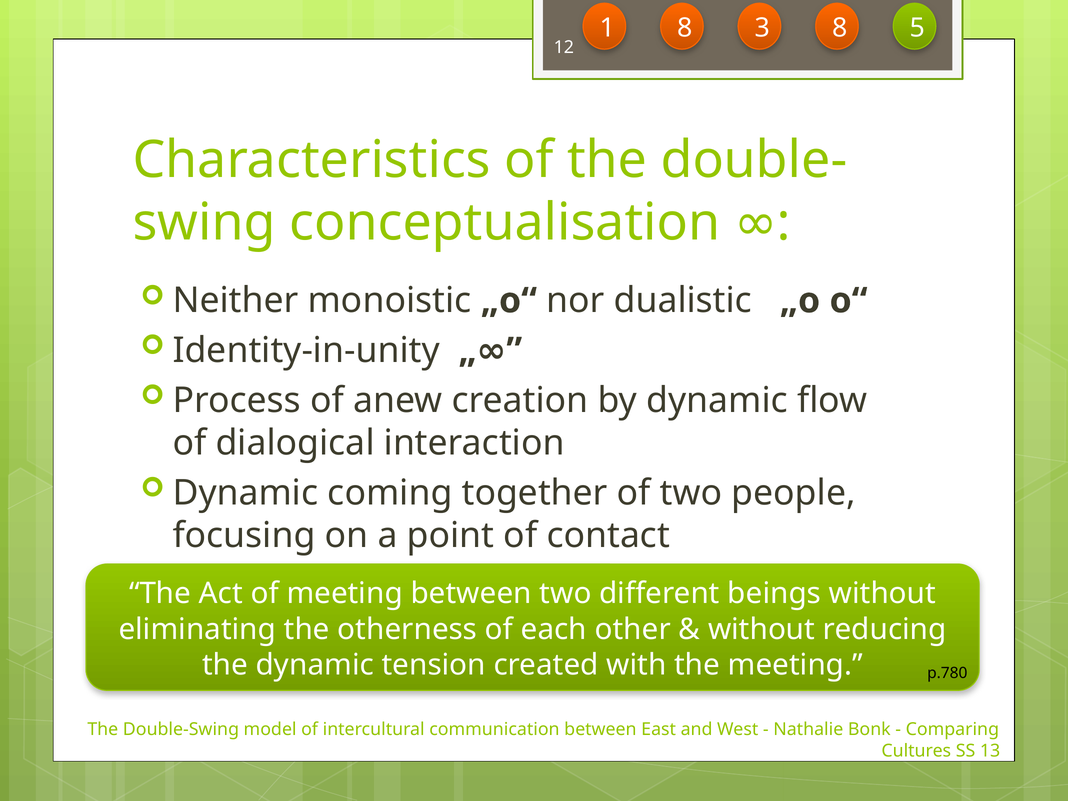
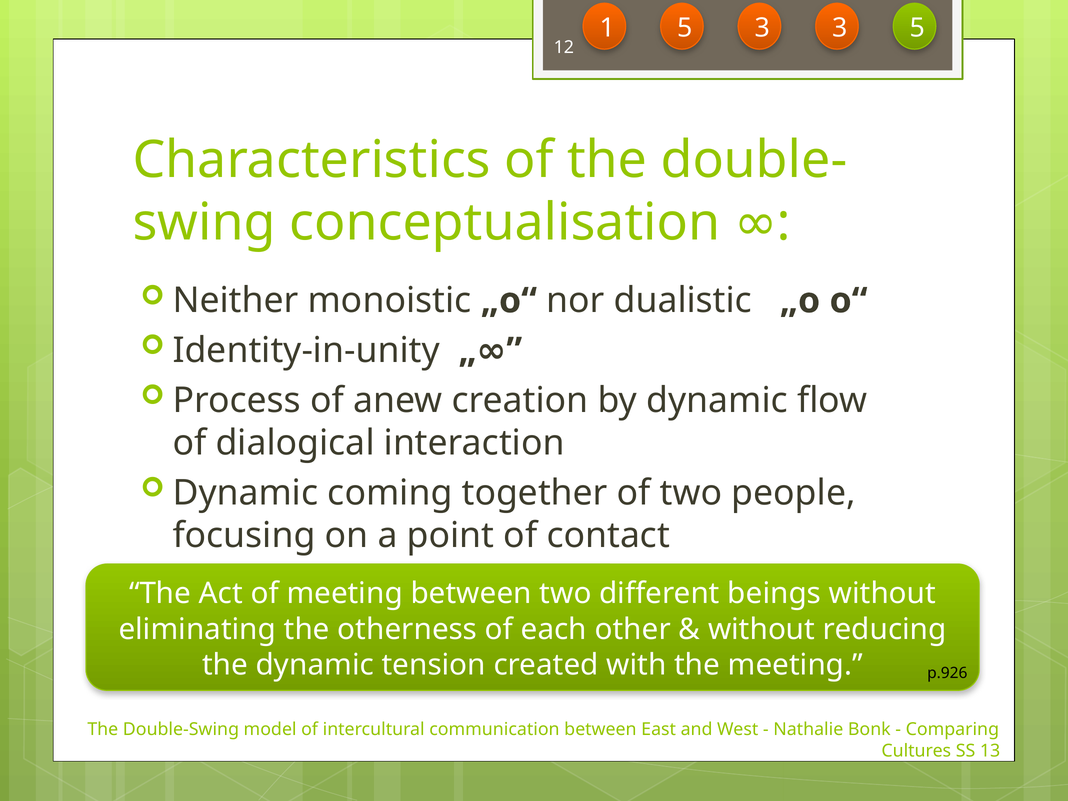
1 8: 8 -> 5 (685, 28)
3 8: 8 -> 3 (840, 28)
p.780: p.780 -> p.926 (947, 673)
